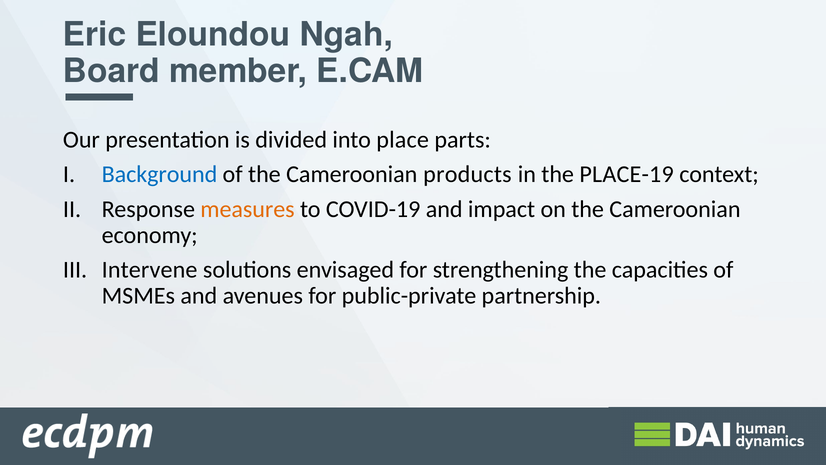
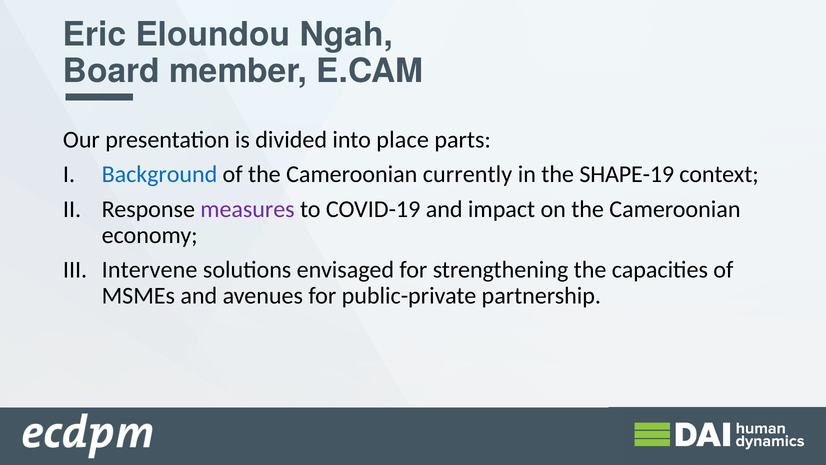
products: products -> currently (468, 174)
PLACE-19: PLACE-19 -> SHAPE-19 (627, 174)
measures colour: orange -> purple (247, 209)
